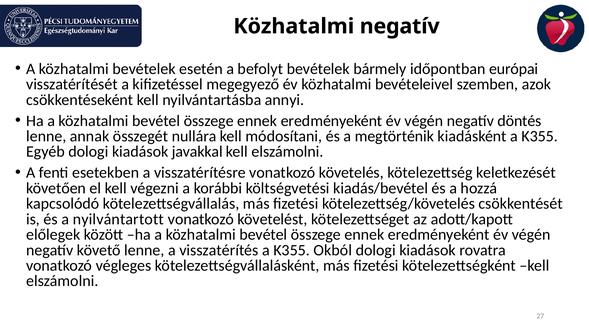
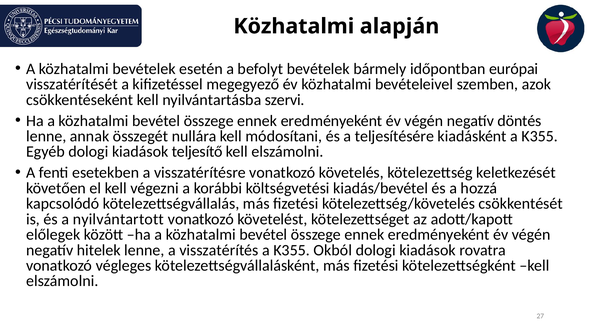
Közhatalmi negatív: negatív -> alapján (400, 26)
annyi: annyi -> szervi (285, 100)
megtörténik: megtörténik -> teljesítésére (394, 136)
javakkal: javakkal -> teljesítő (197, 152)
követő: követő -> hitelek (99, 250)
